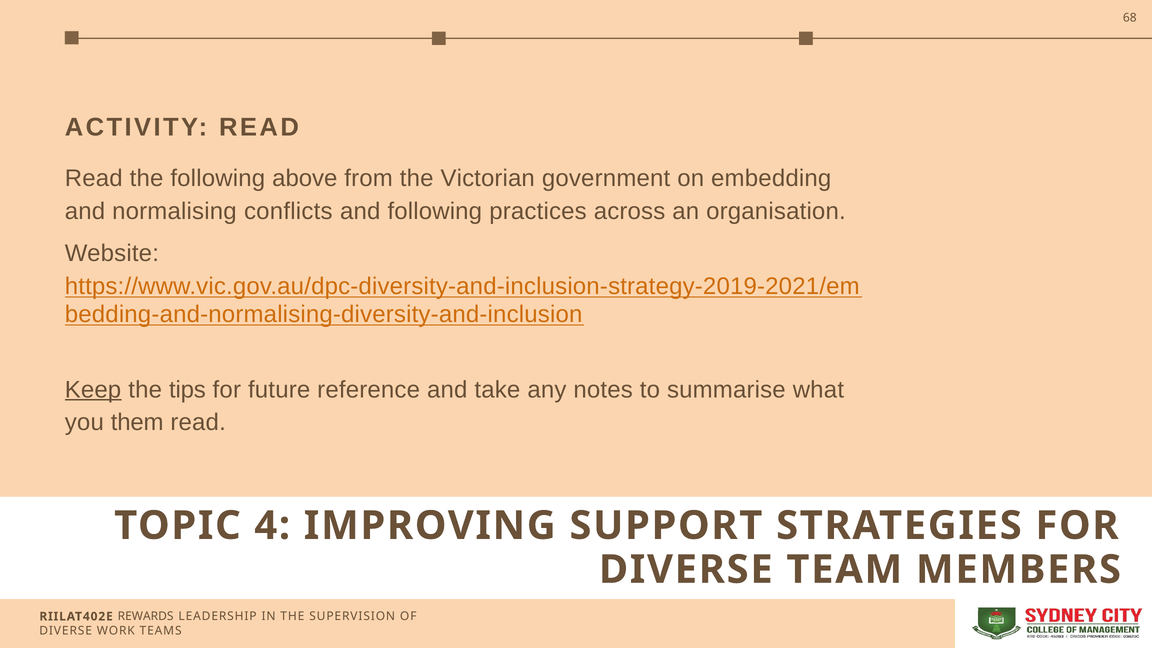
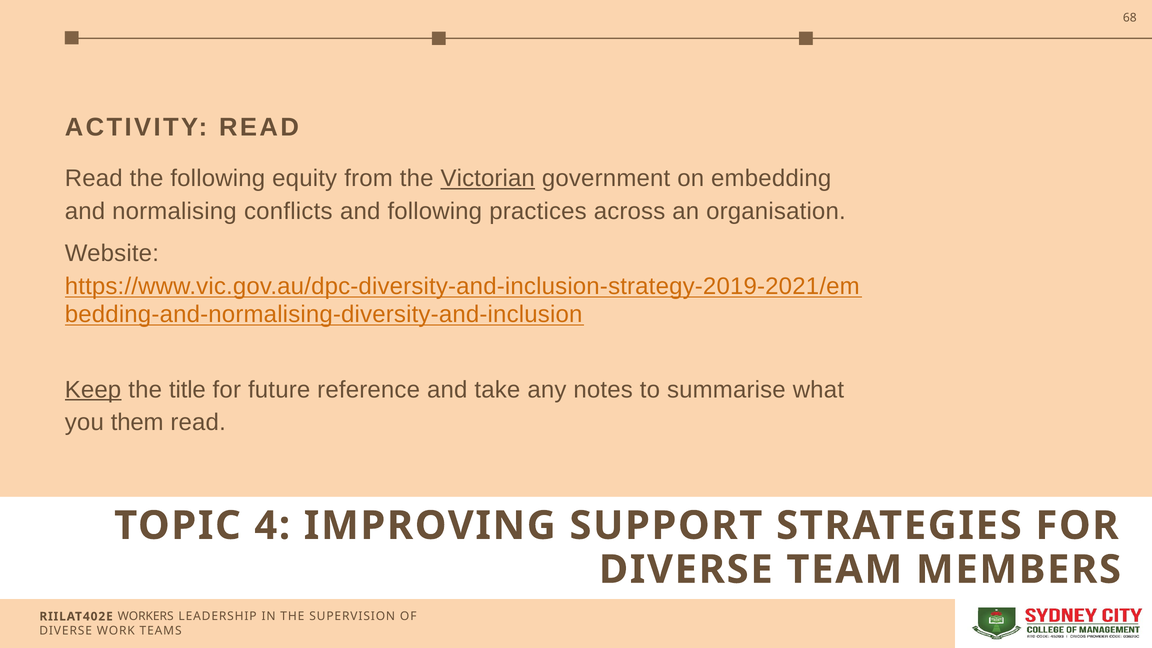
above: above -> equity (305, 178)
Victorian underline: none -> present (488, 178)
tips: tips -> title (187, 390)
REWARDS: REWARDS -> WORKERS (146, 616)
